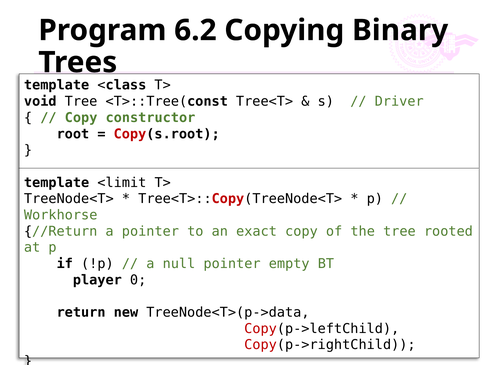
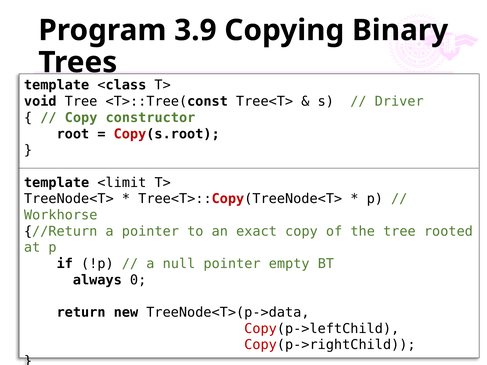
6.2: 6.2 -> 3.9 (195, 30)
player: player -> always (97, 280)
